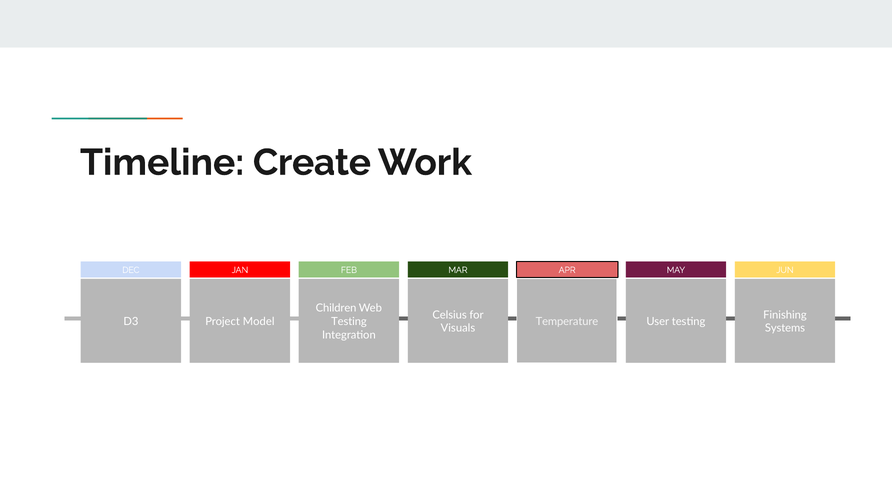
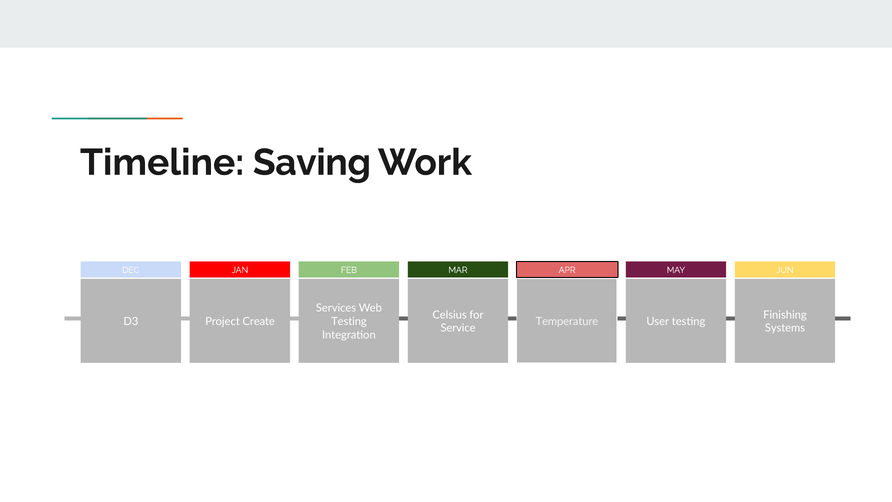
Create: Create -> Saving (312, 162)
Children: Children -> Services (336, 308)
Model: Model -> Create (259, 321)
Visuals: Visuals -> Service (458, 328)
